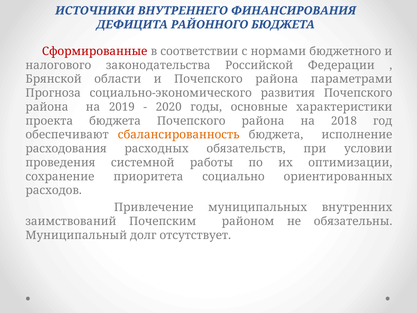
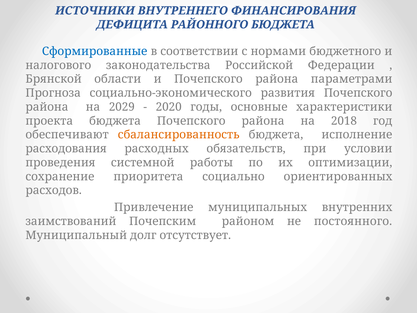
Сформированные colour: red -> blue (95, 51)
2019: 2019 -> 2029 (122, 107)
обязательны: обязательны -> постоянного (353, 221)
